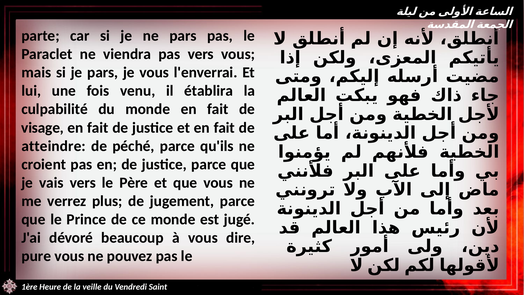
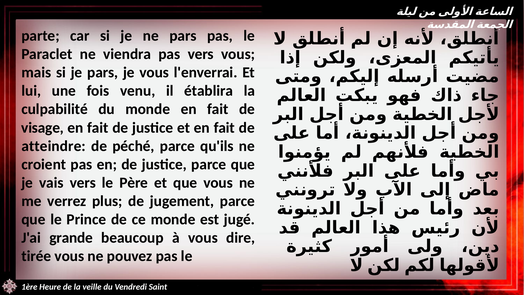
dévoré: dévoré -> grande (71, 238)
pure: pure -> tirée (36, 256)
